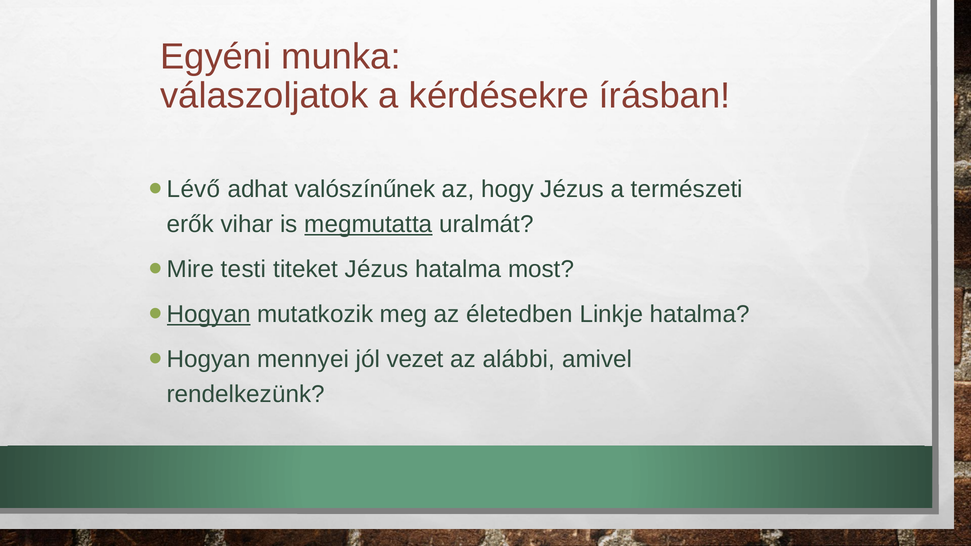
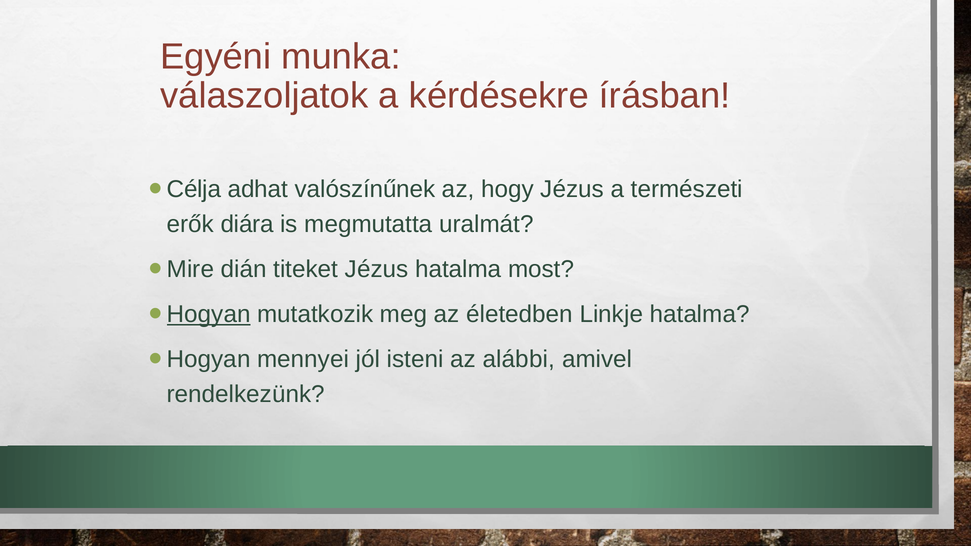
Lévő: Lévő -> Célja (194, 189)
vihar: vihar -> diára (247, 224)
megmutatta underline: present -> none (368, 224)
testi: testi -> dián (244, 269)
vezet: vezet -> isteni (415, 360)
